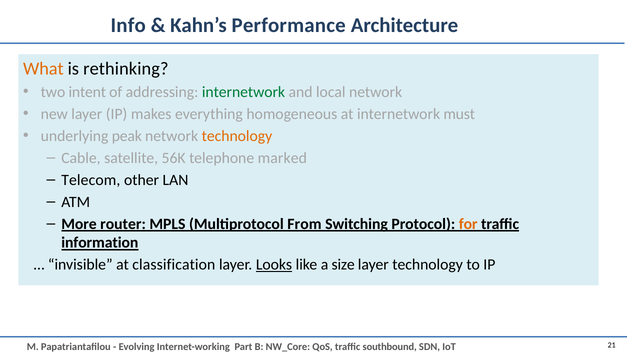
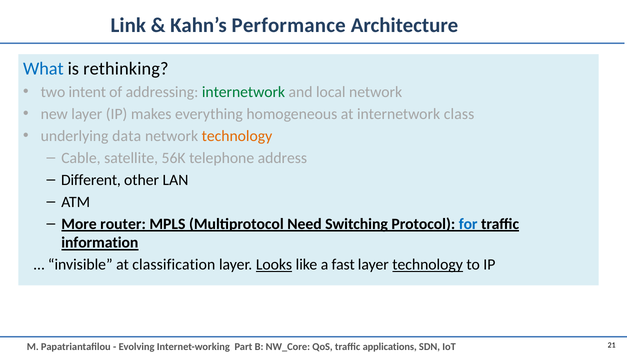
Info: Info -> Link (128, 25)
What colour: orange -> blue (43, 69)
must: must -> class (459, 114)
peak: peak -> data (127, 136)
marked: marked -> address (282, 158)
Telecom: Telecom -> Different (91, 180)
From: From -> Need (304, 224)
for colour: orange -> blue (468, 224)
size: size -> fast (343, 264)
technology underline: none -> present (428, 264)
southbound: southbound -> applications (390, 347)
